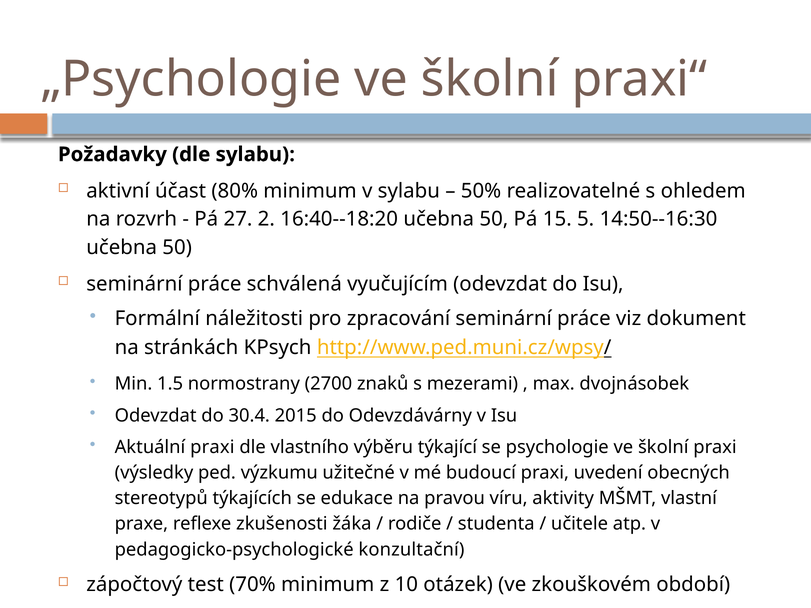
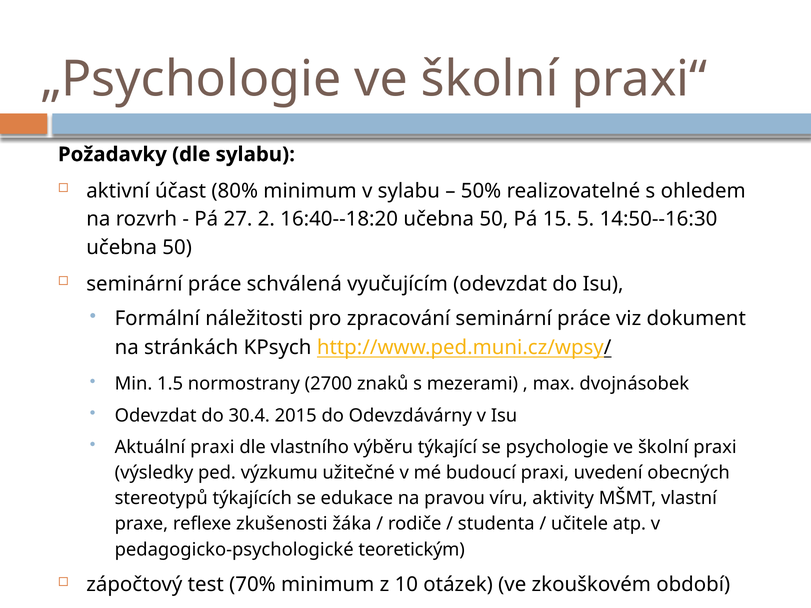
konzultační: konzultační -> teoretickým (412, 550)
